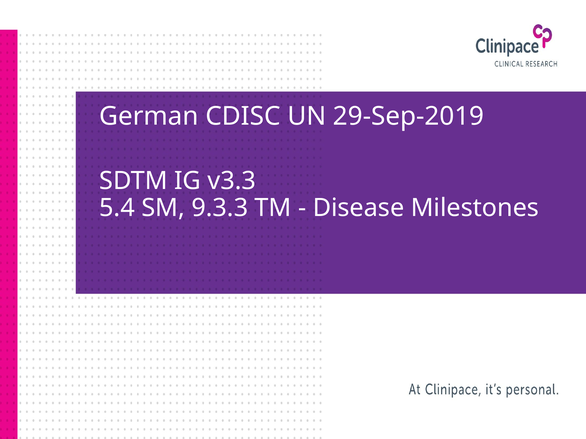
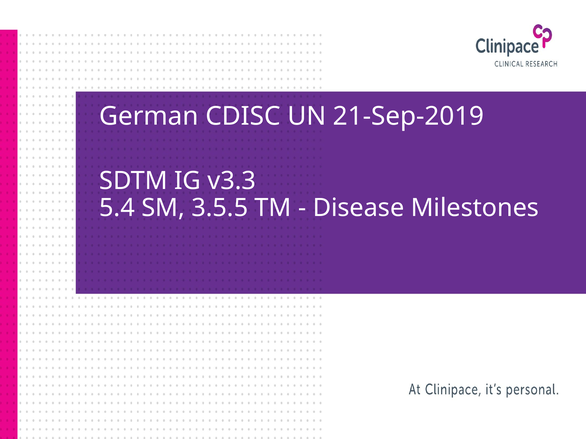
29-Sep-2019: 29-Sep-2019 -> 21-Sep-2019 (409, 116)
9.3.3: 9.3.3 -> 3.5.5 (220, 208)
